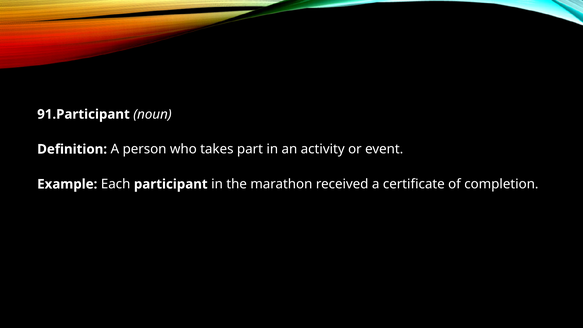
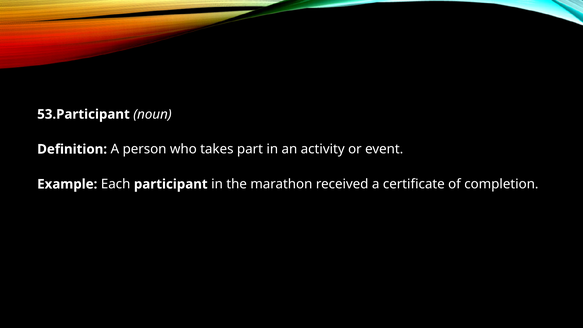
91.Participant: 91.Participant -> 53.Participant (83, 114)
